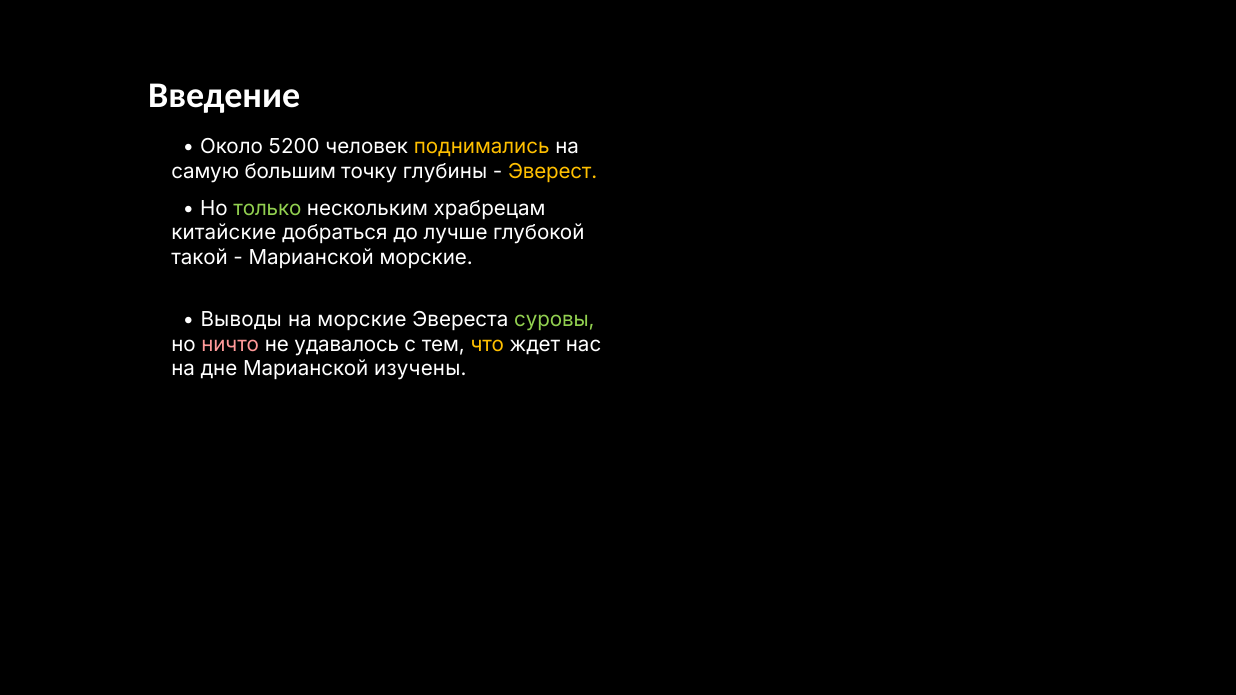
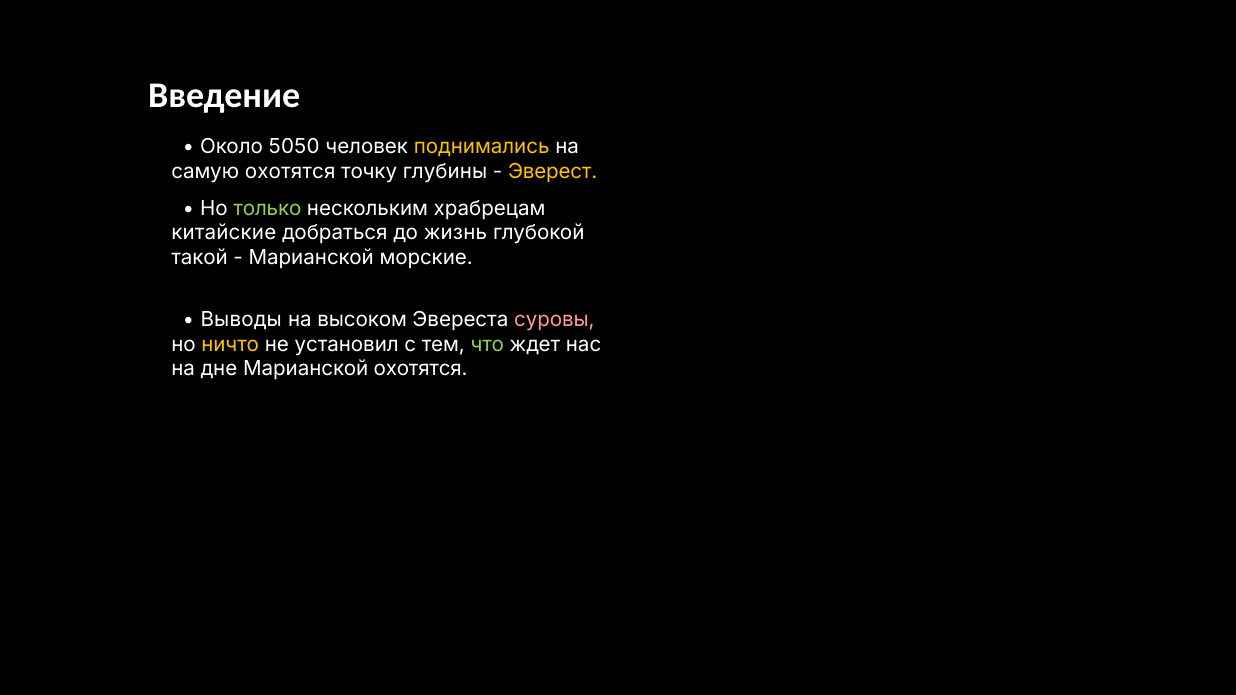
5200: 5200 -> 5050 (294, 147)
самую большим: большим -> охотятся (290, 171)
лучше: лучше -> жизнь (455, 233)
на морские: морские -> высоком (362, 320)
суровы colour: light green -> pink (554, 320)
ничто colour: pink -> yellow (230, 344)
удавалось: удавалось -> установил (347, 344)
что colour: yellow -> light green (487, 344)
Марианской изучены: изучены -> охотятся (421, 369)
